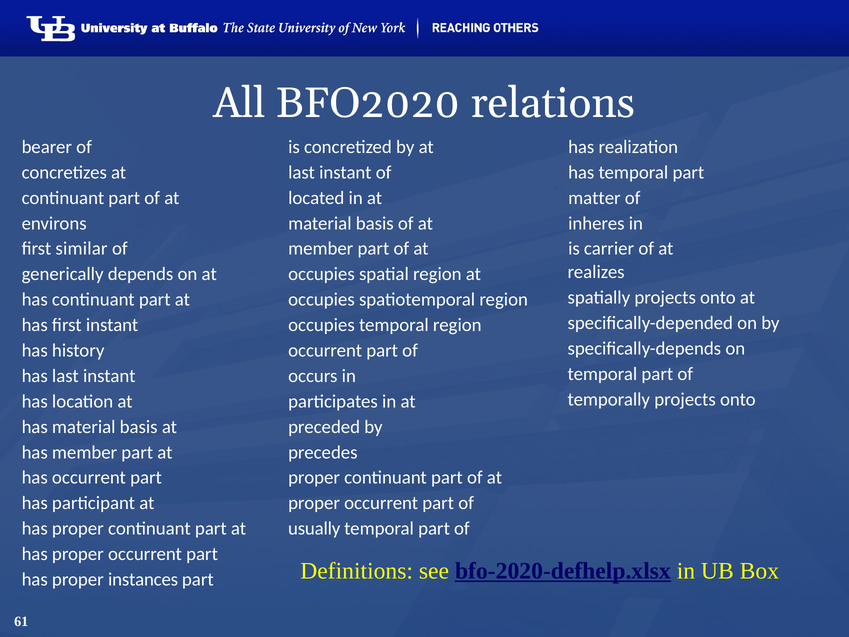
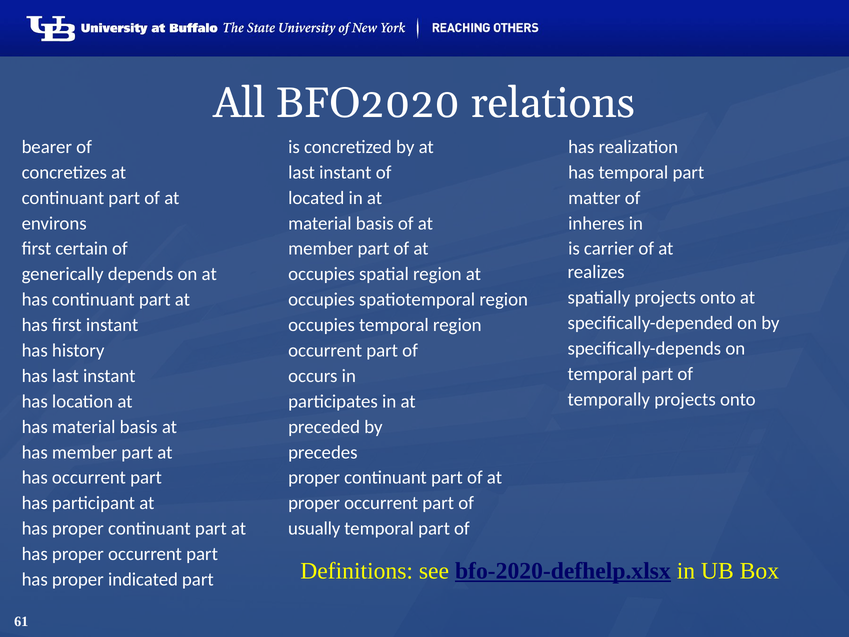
similar: similar -> certain (82, 249)
instances: instances -> indicated (143, 579)
